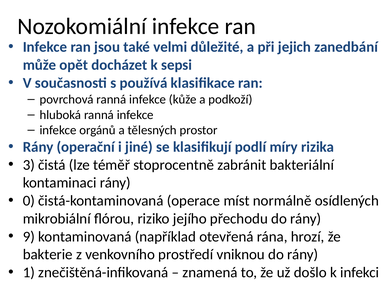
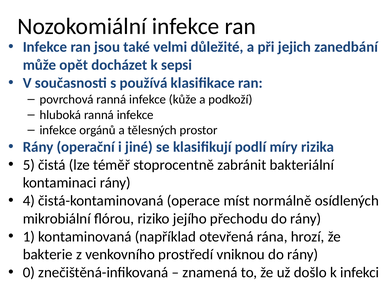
3: 3 -> 5 (29, 165)
0: 0 -> 4 (29, 201)
9: 9 -> 1 (29, 237)
1: 1 -> 0 (29, 272)
